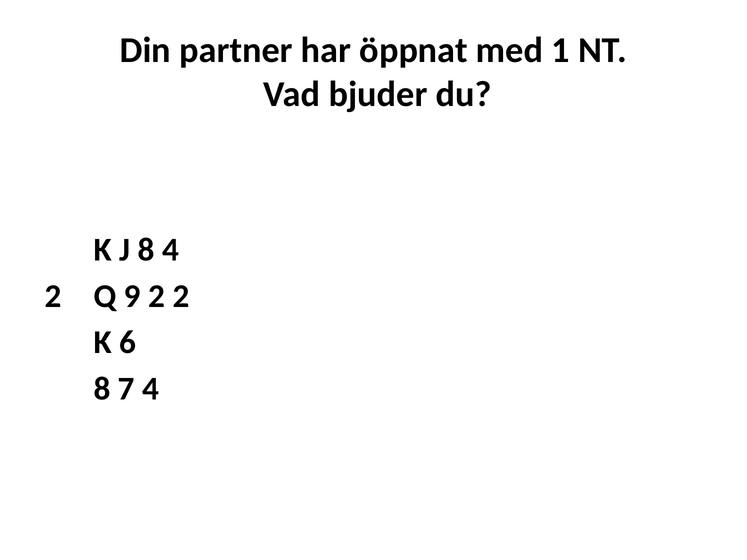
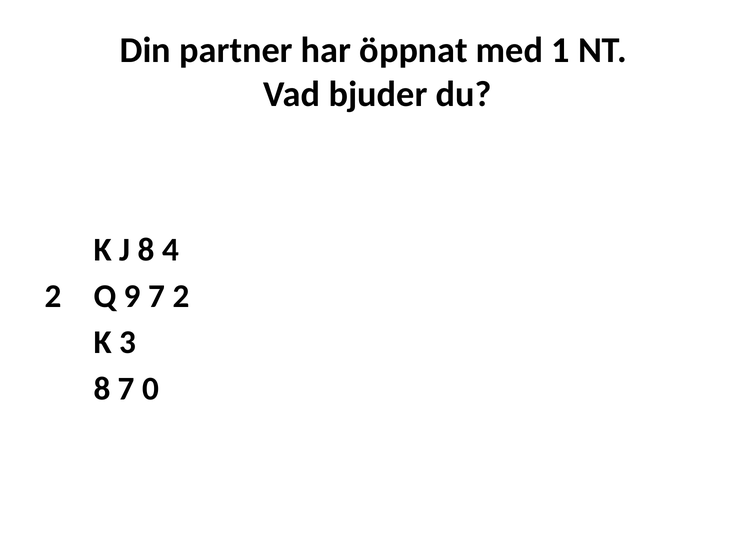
9 2: 2 -> 7 (157, 296)
6: 6 -> 3 (128, 343)
7 4: 4 -> 0 (151, 389)
